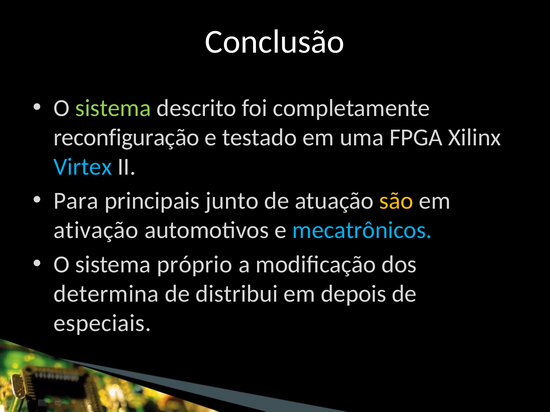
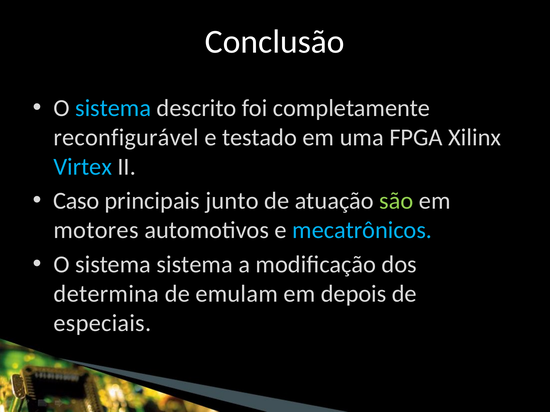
sistema colour: light green -> light blue (113, 108)
reconfiguração: reconfiguração -> reconfigurável (126, 138)
Para: Para -> Caso (76, 201)
são colour: yellow -> light green (396, 201)
ativação: ativação -> motores (96, 230)
sistema próprio: próprio -> sistema (195, 265)
distribui: distribui -> emulam (237, 294)
